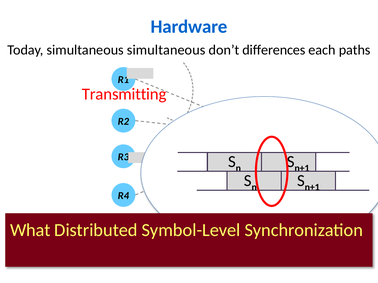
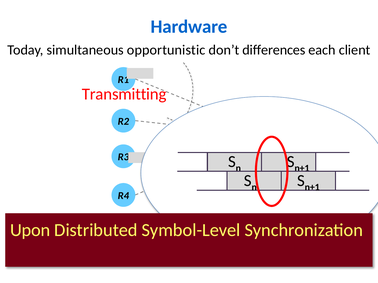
simultaneous simultaneous: simultaneous -> opportunistic (166, 50)
paths: paths -> client (355, 50)
What: What -> Upon (30, 230)
